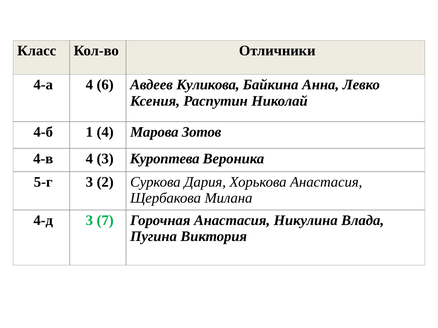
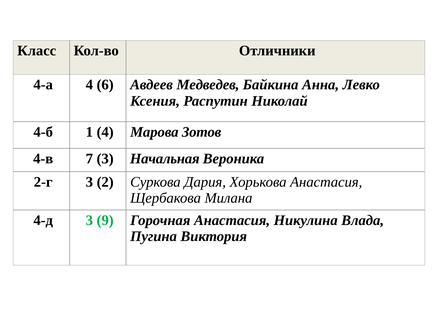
Куликова: Куликова -> Медведев (208, 85)
4-в 4: 4 -> 7 (89, 159)
Куроптева: Куроптева -> Начальная (165, 159)
5-г: 5-г -> 2-г (43, 182)
7: 7 -> 9 (105, 221)
